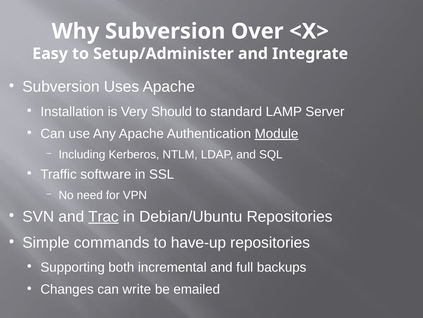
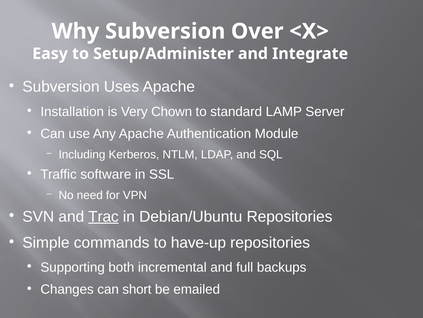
Should: Should -> Chown (172, 111)
Module underline: present -> none (277, 133)
write: write -> short (137, 289)
